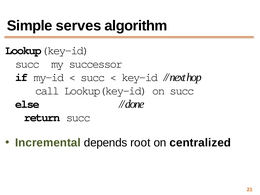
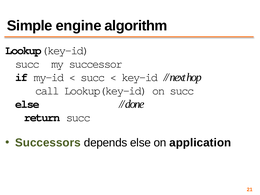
serves: serves -> engine (79, 26)
Incremental: Incremental -> Successors (48, 143)
depends root: root -> else (140, 143)
centralized: centralized -> application (200, 143)
